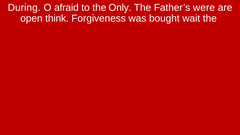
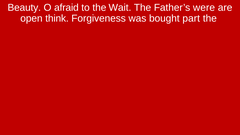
During: During -> Beauty (24, 8)
Only: Only -> Wait (120, 8)
wait: wait -> part (191, 18)
